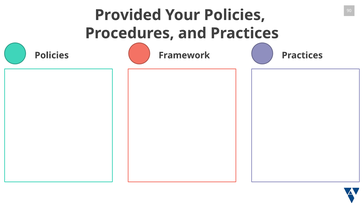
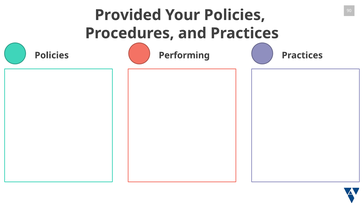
Framework: Framework -> Performing (184, 55)
